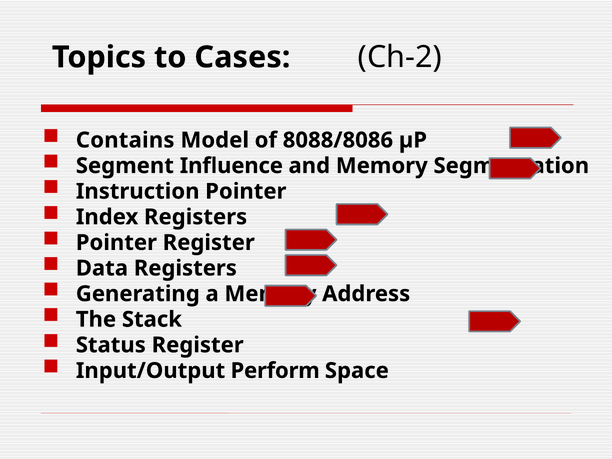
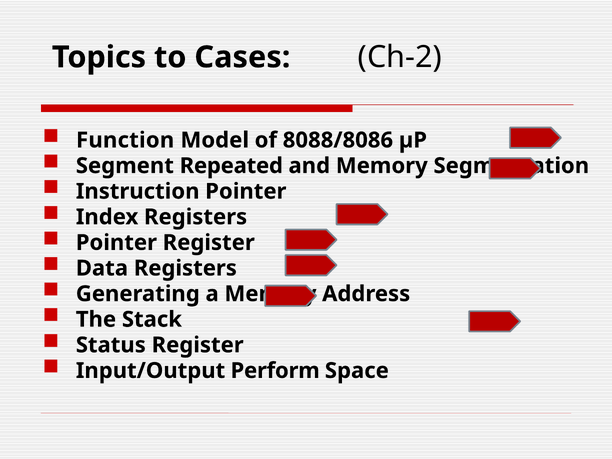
Contains: Contains -> Function (125, 140)
Influence: Influence -> Repeated (231, 166)
